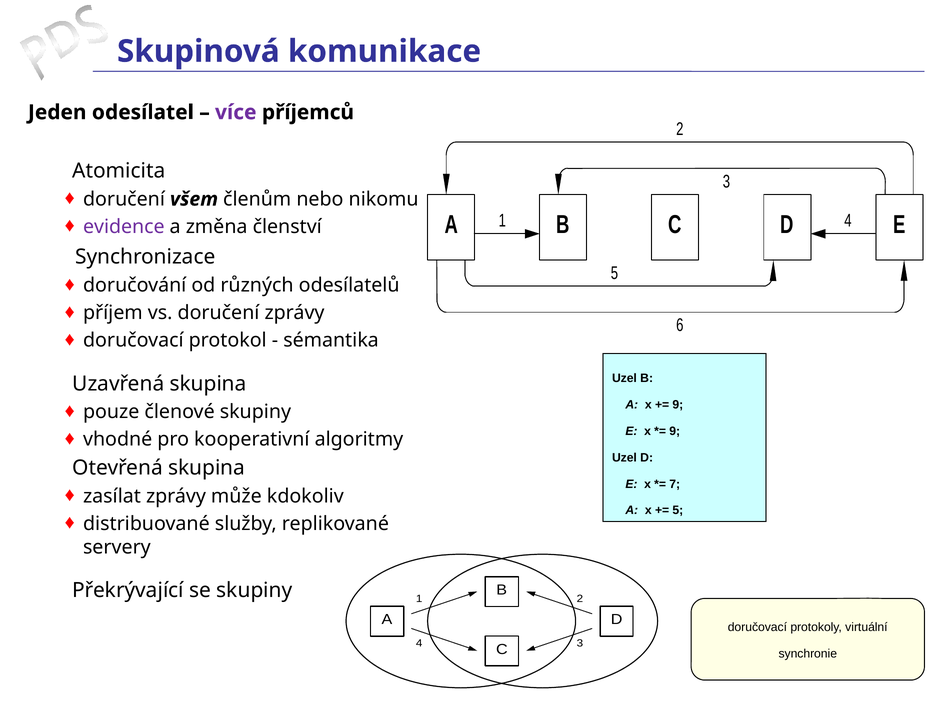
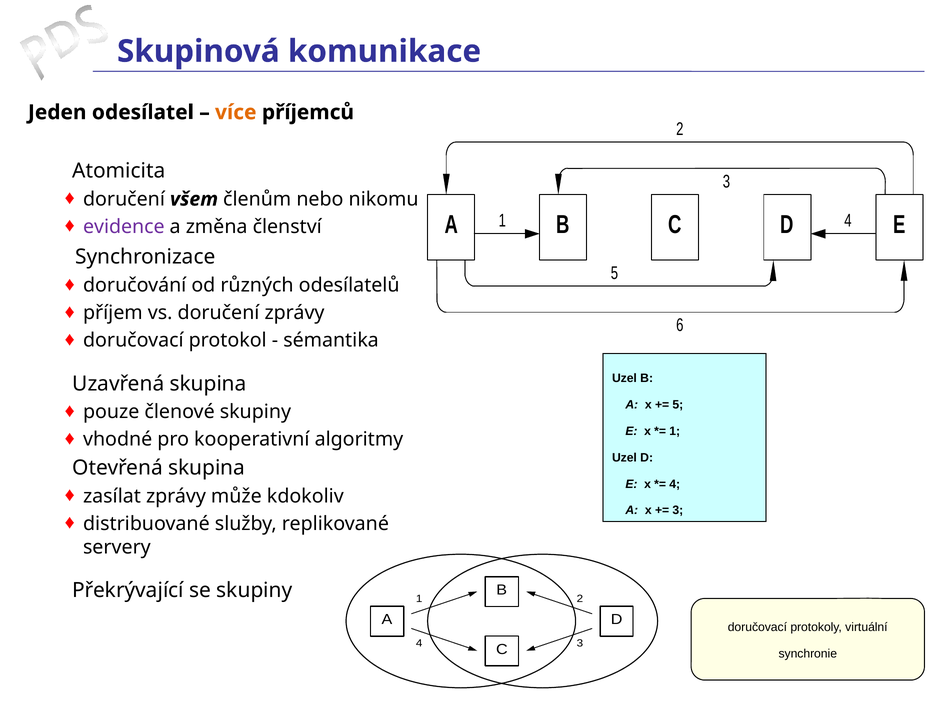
více colour: purple -> orange (236, 112)
9: 9 -> 5 (678, 405)
9: 9 -> 1 (675, 431)
7: 7 -> 4 (675, 484)
5: 5 -> 3 (678, 511)
